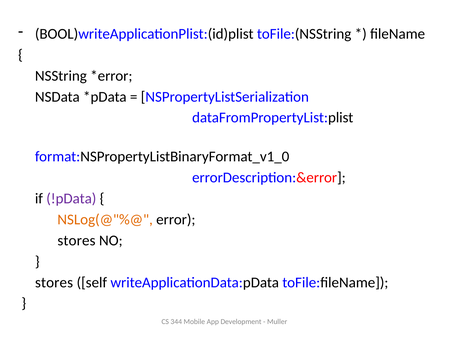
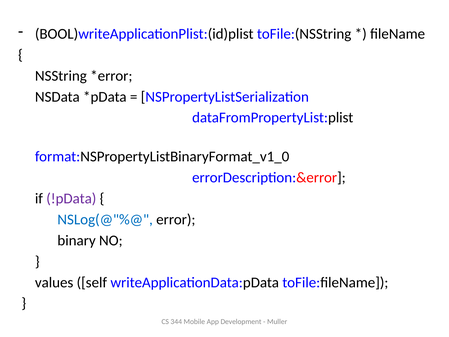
NSLog(@"%@ colour: orange -> blue (105, 219)
stores: stores -> binary (77, 240)
stores: stores -> values (54, 282)
